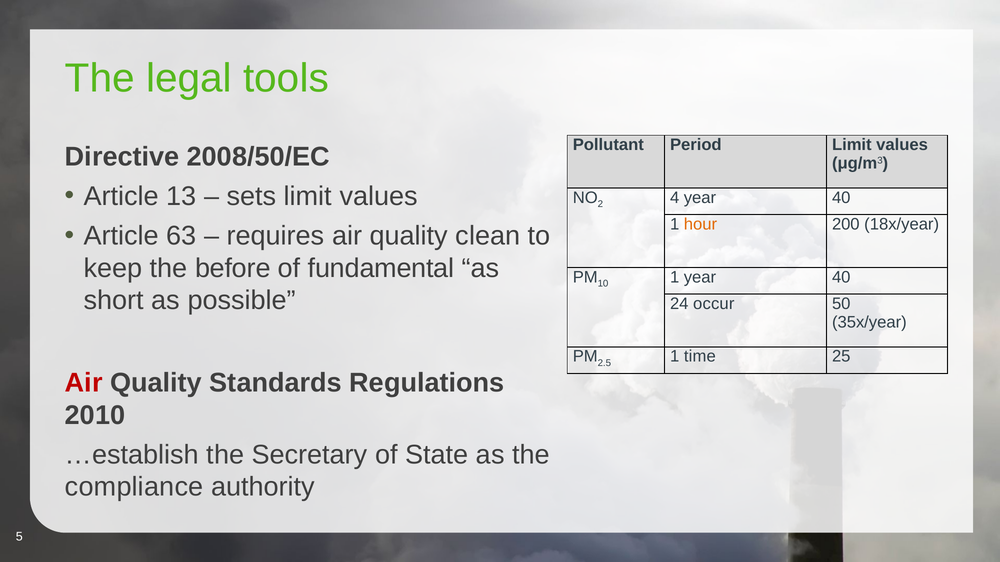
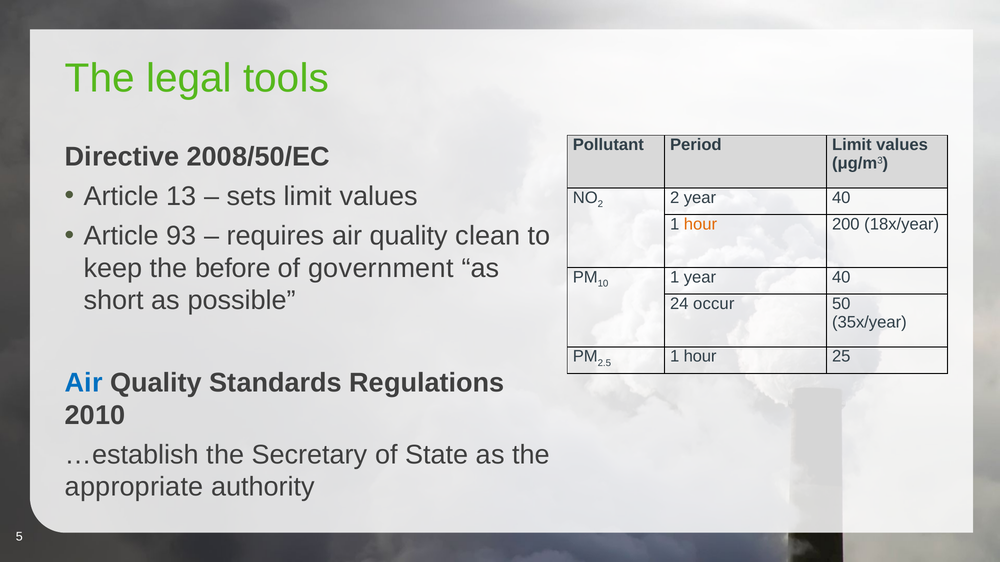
4: 4 -> 2 (675, 198)
63: 63 -> 93 (181, 236)
fundamental: fundamental -> government (381, 268)
time: time -> hour (700, 357)
Air colour: red -> blue (84, 383)
compliance: compliance -> appropriate (134, 487)
